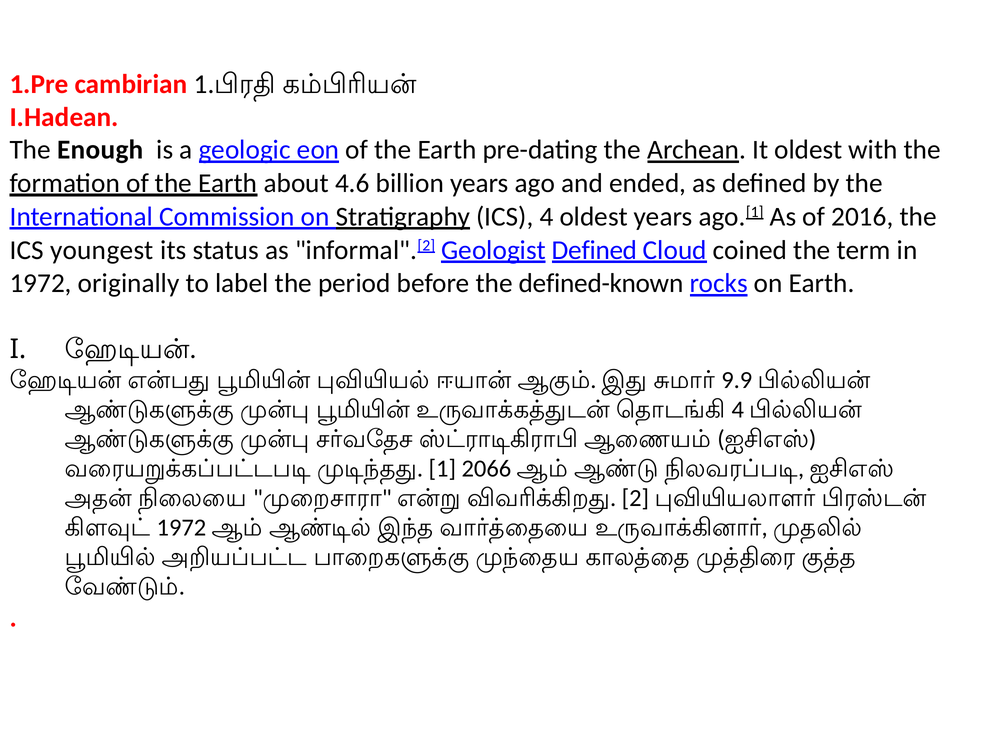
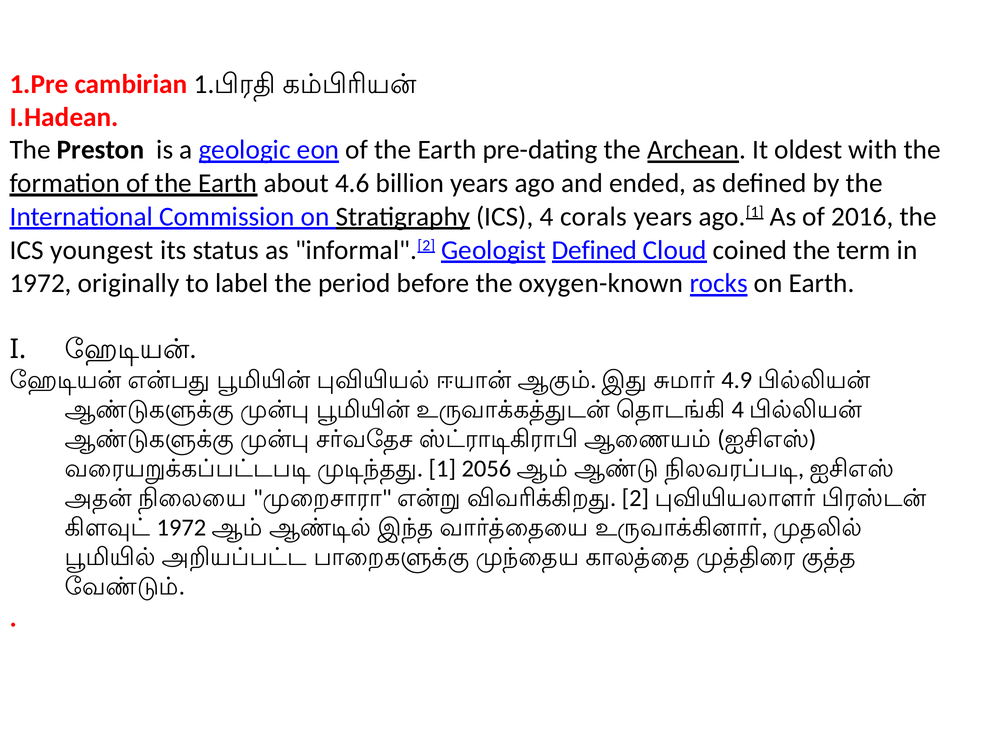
Enough: Enough -> Preston (101, 150)
4 oldest: oldest -> corals (594, 217)
defined-known: defined-known -> oxygen-known (601, 284)
9.9: 9.9 -> 4.9 (737, 381)
2066: 2066 -> 2056 (486, 469)
